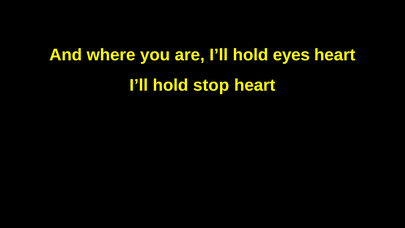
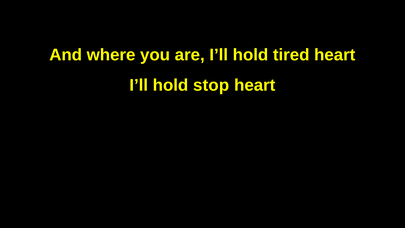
eyes: eyes -> tired (291, 55)
